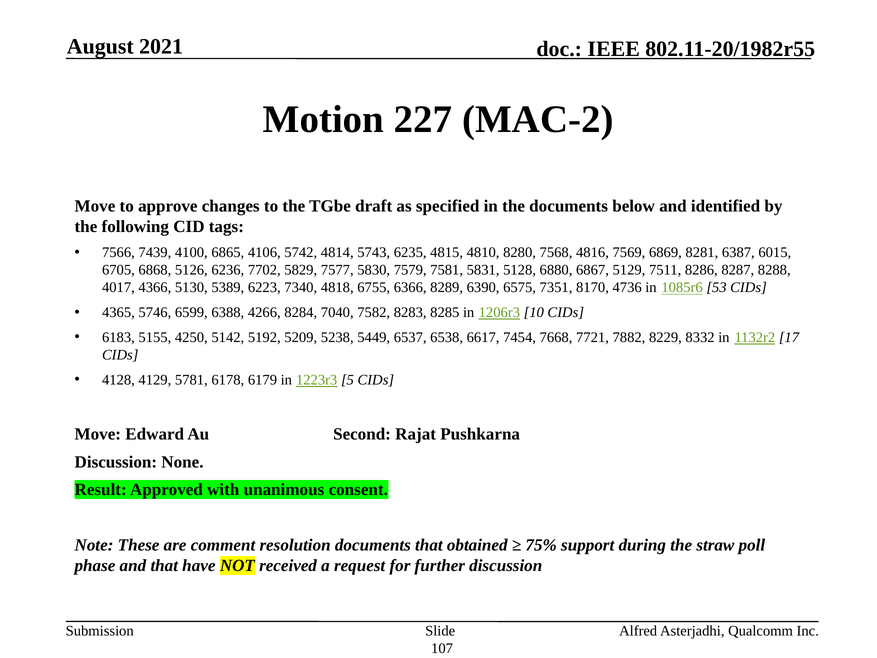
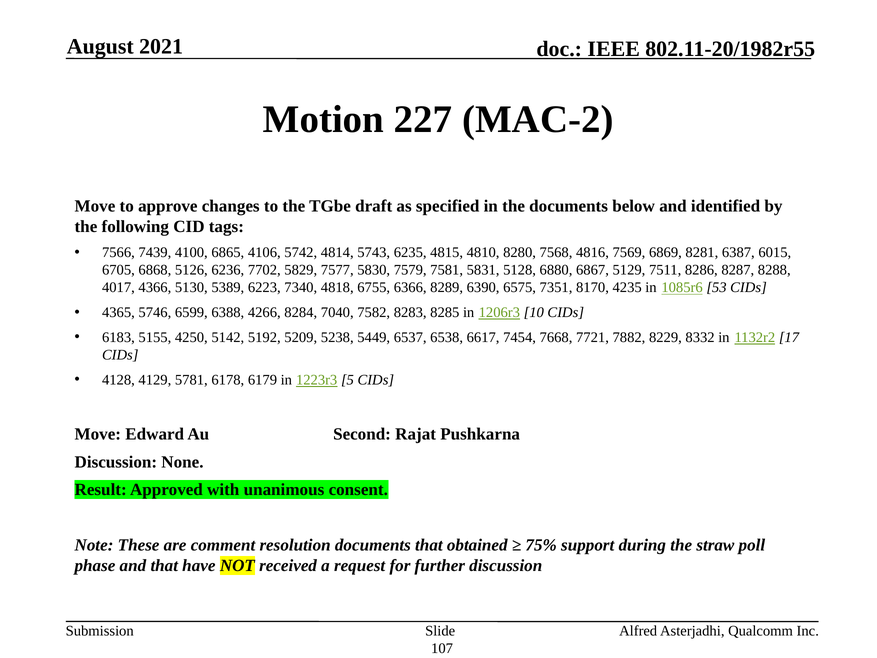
4736: 4736 -> 4235 (627, 288)
